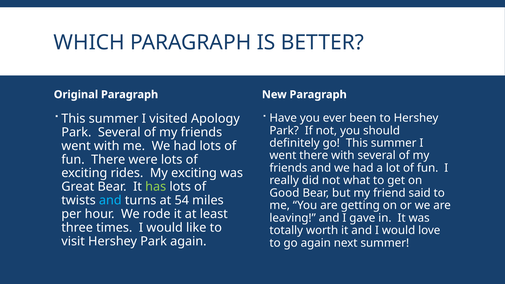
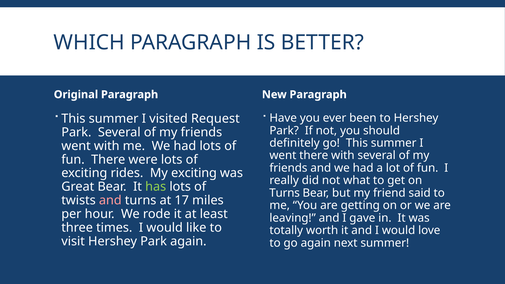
Apology: Apology -> Request (215, 119)
Good: Good -> Turns (285, 193)
and colour: light blue -> pink (110, 200)
54: 54 -> 17 (182, 200)
